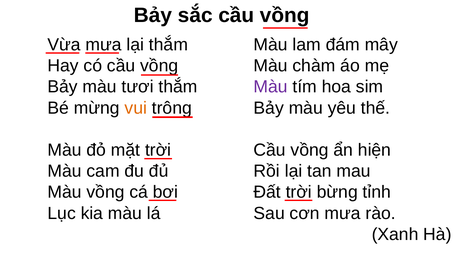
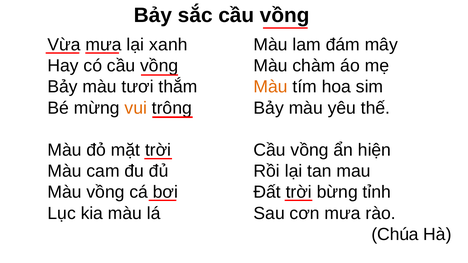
lại thắm: thắm -> xanh (168, 45)
Màu colour: purple -> orange (271, 87)
Xanh: Xanh -> Chúa (395, 235)
